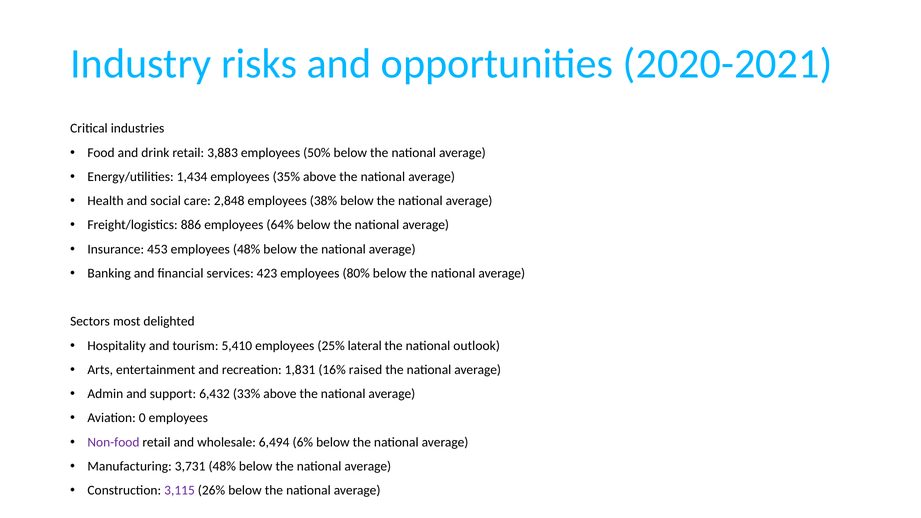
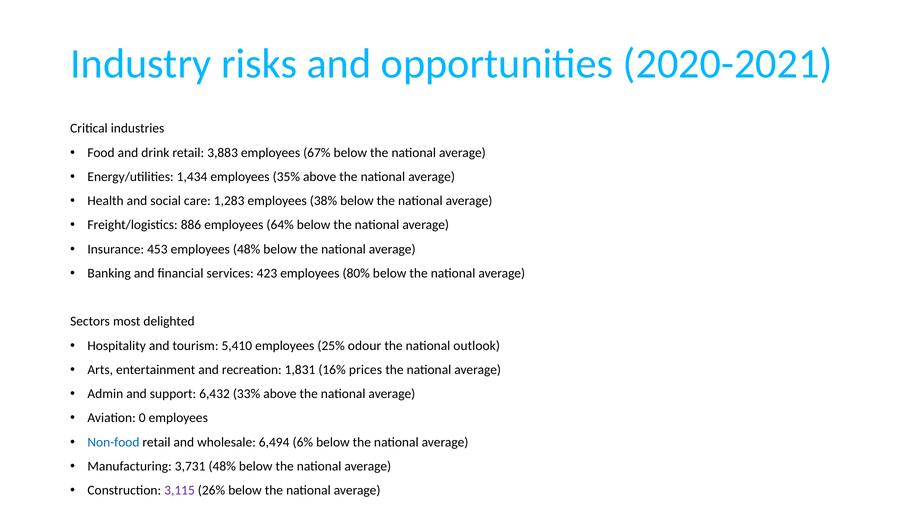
50%: 50% -> 67% (317, 153)
2,848: 2,848 -> 1,283 (229, 201)
lateral: lateral -> odour (365, 346)
raised: raised -> prices (366, 370)
Non-food colour: purple -> blue (113, 442)
